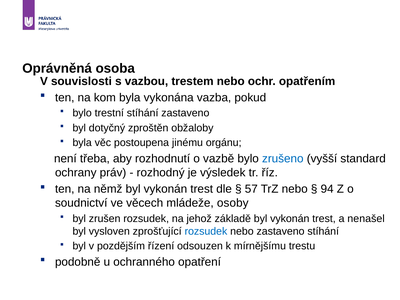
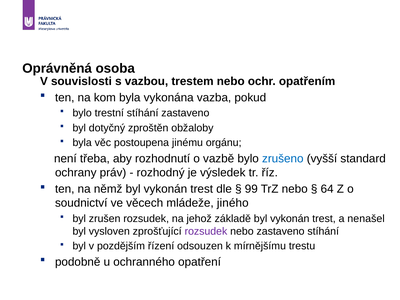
57: 57 -> 99 (251, 189)
94: 94 -> 64 (327, 189)
osoby: osoby -> jiného (233, 203)
rozsudek colour: blue -> purple (206, 231)
